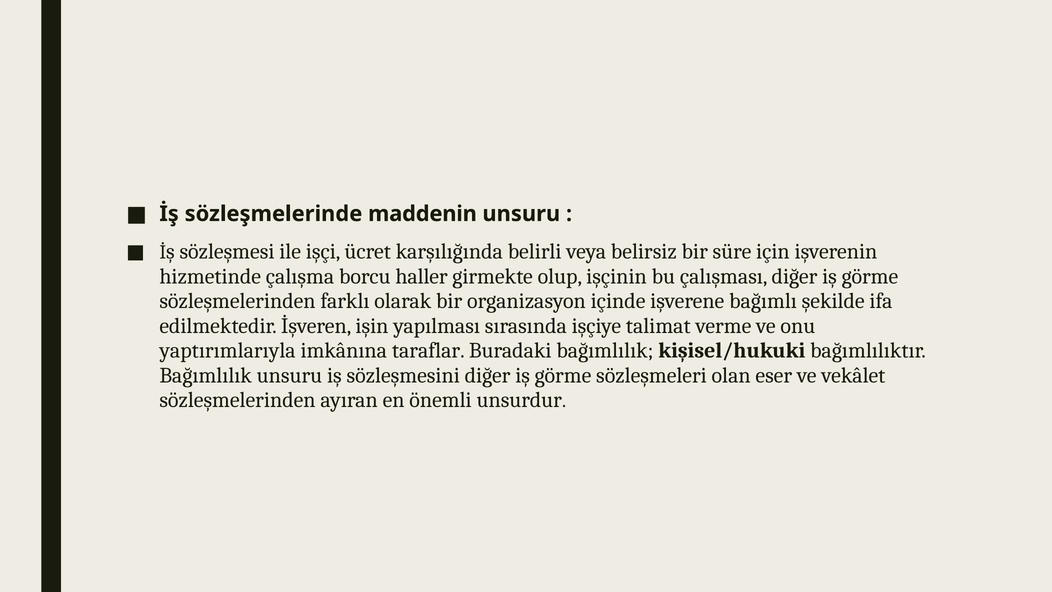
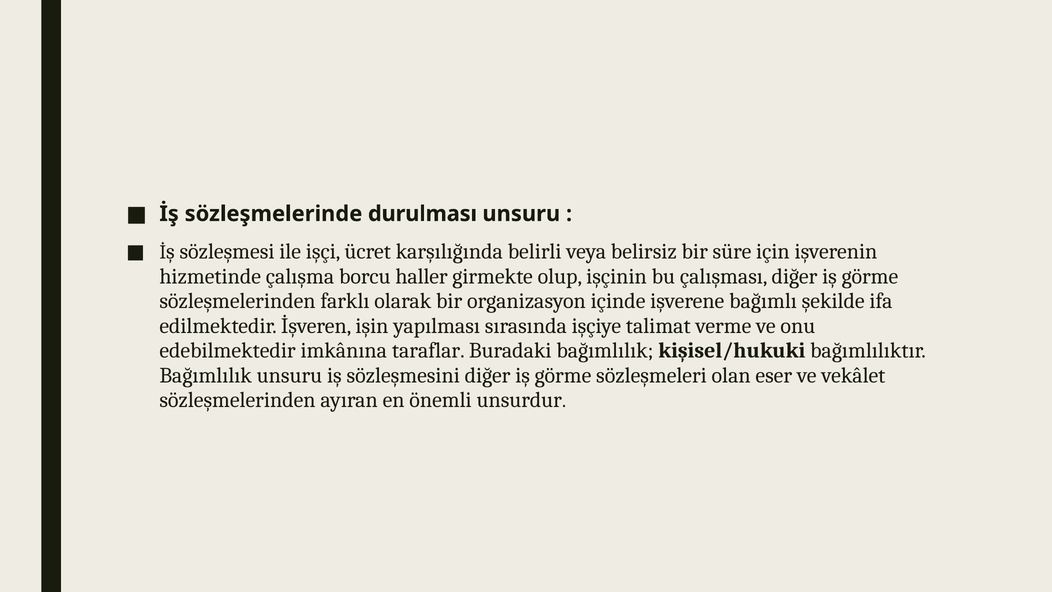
maddenin: maddenin -> durulması (422, 214)
yaptırımlarıyla: yaptırımlarıyla -> edebilmektedir (228, 351)
